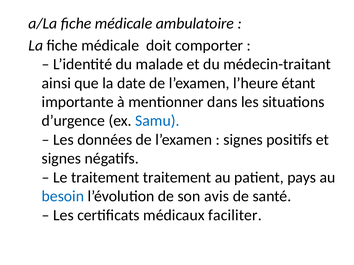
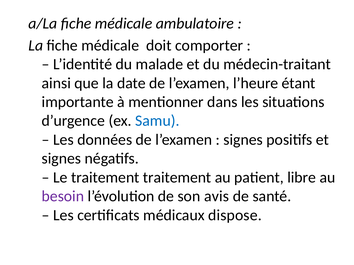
pays: pays -> libre (302, 178)
besoin colour: blue -> purple (63, 197)
faciliter: faciliter -> dispose (235, 216)
